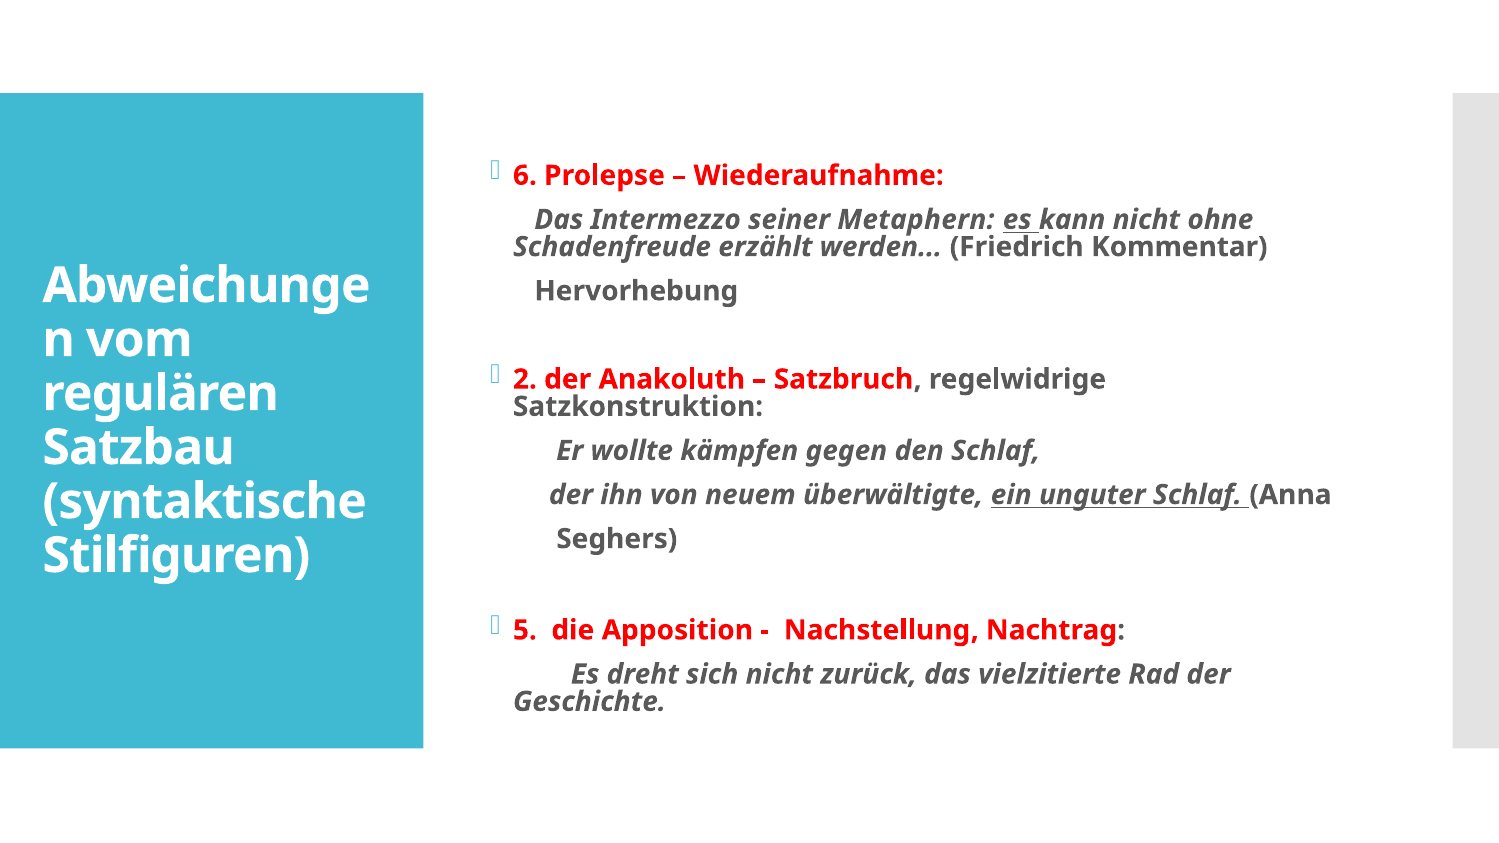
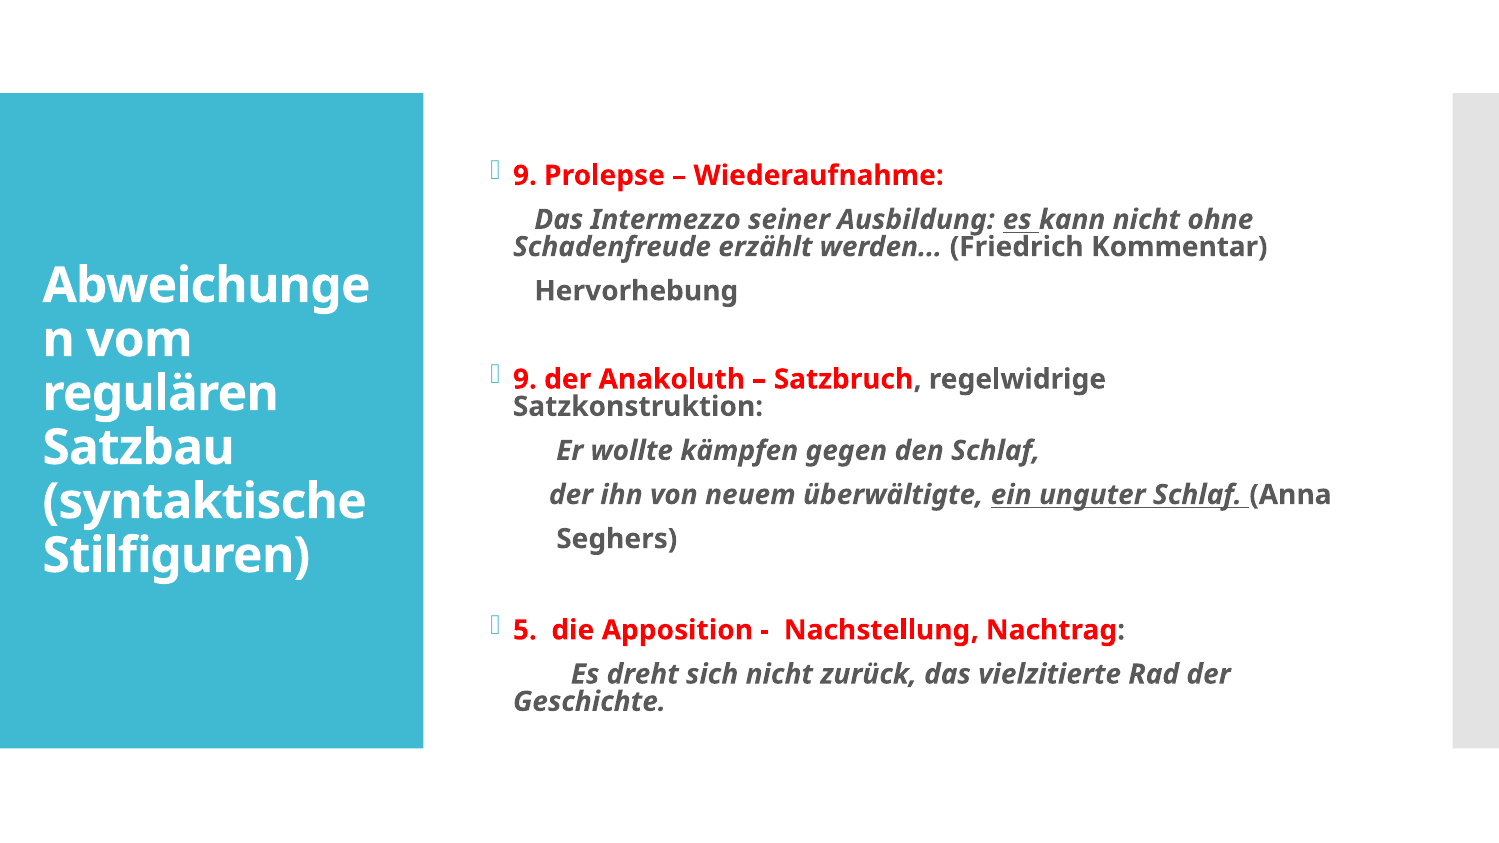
6: 6 -> 9 (525, 176)
Metaphern: Metaphern -> Ausbildung (916, 220)
2: 2 -> 9 (525, 379)
